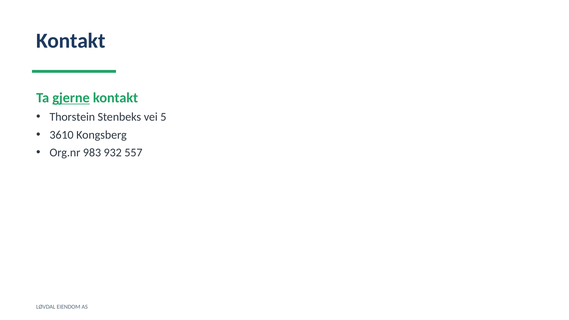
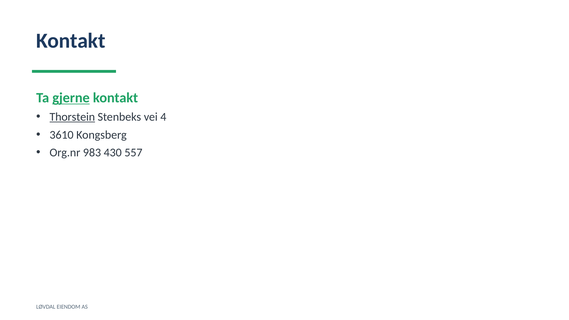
Thorstein underline: none -> present (72, 117)
5: 5 -> 4 (163, 117)
932: 932 -> 430 (113, 153)
